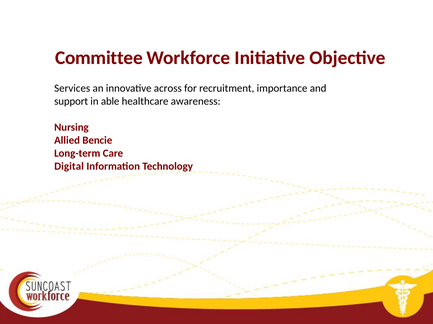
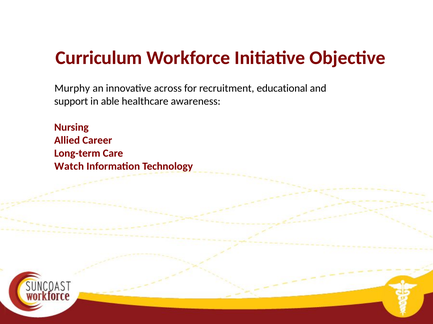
Committee: Committee -> Curriculum (99, 58)
Services: Services -> Murphy (72, 89)
importance: importance -> educational (282, 89)
Bencie: Bencie -> Career (97, 141)
Digital: Digital -> Watch (69, 167)
